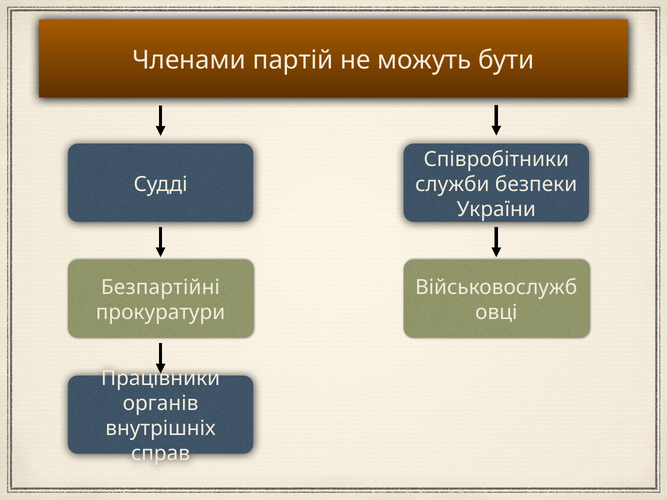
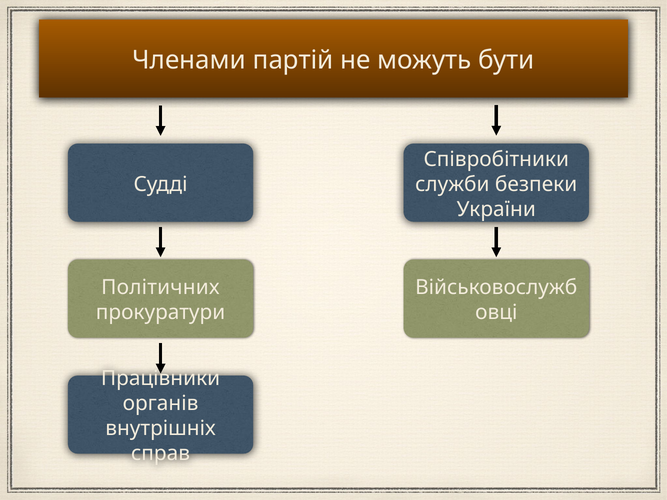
Безпартійні: Безпартійні -> Політичних (160, 288)
